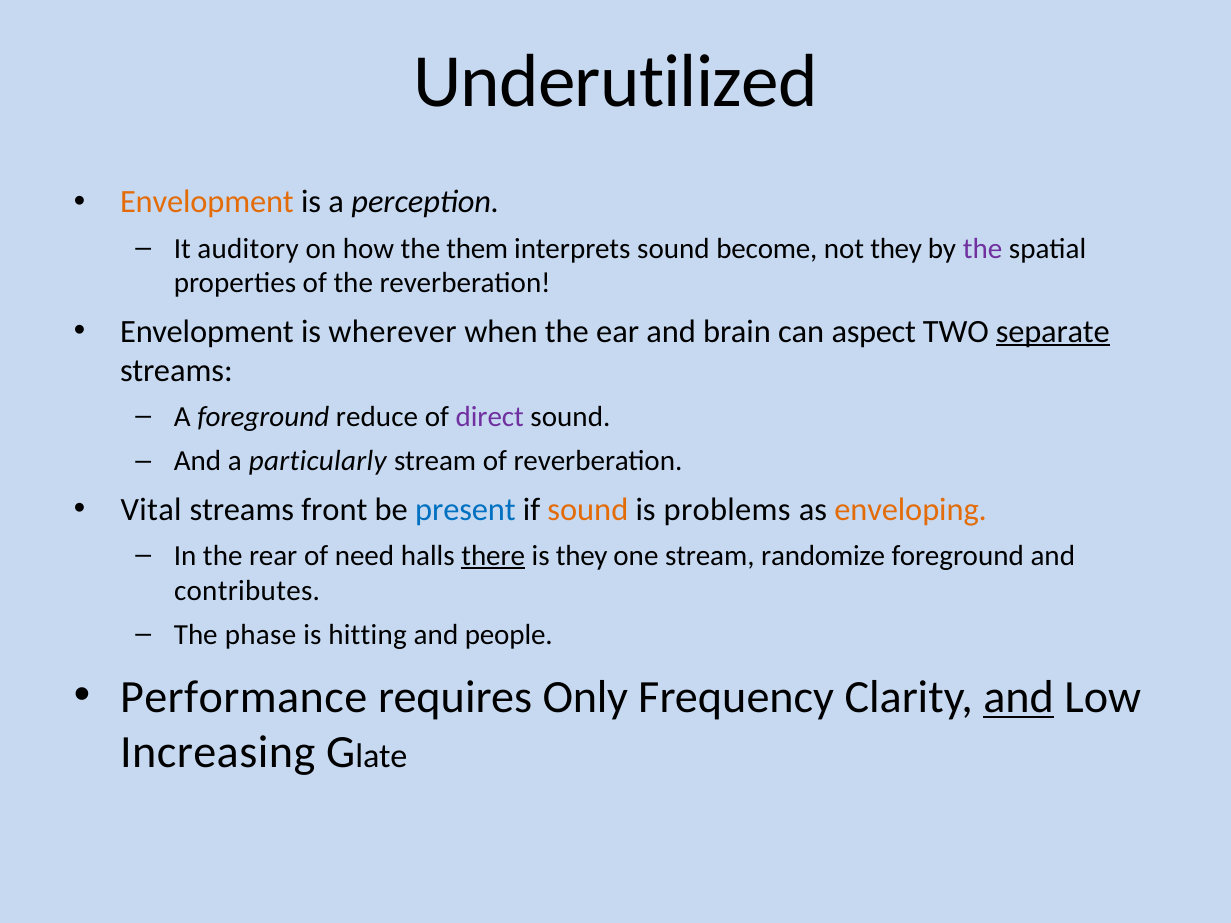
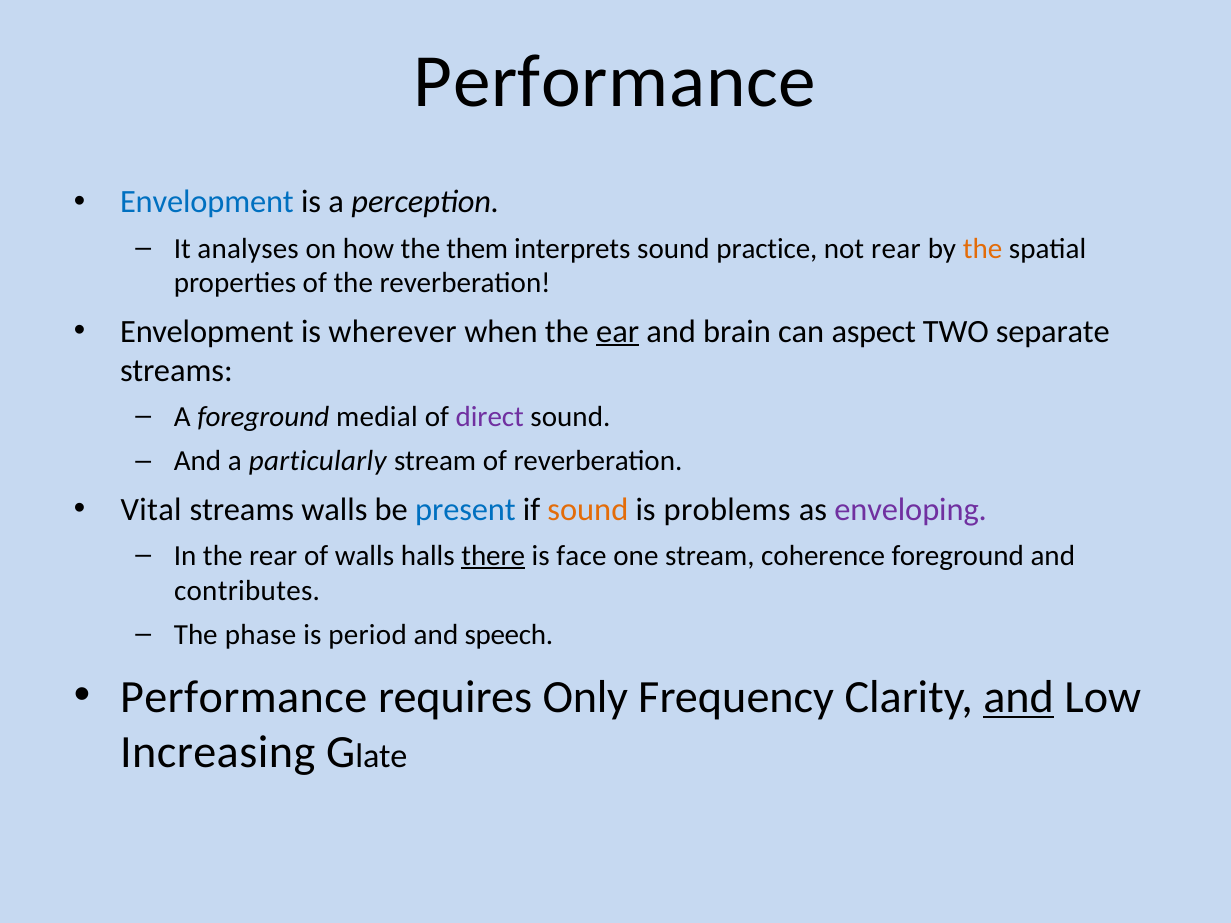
Underutilized: Underutilized -> Performance (615, 82)
Envelopment colour: orange -> blue (207, 202)
auditory: auditory -> analyses (248, 249)
become: become -> practice (767, 249)
not they: they -> rear (896, 249)
the colour: purple -> orange (983, 249)
ear underline: none -> present (618, 332)
separate underline: present -> none (1053, 332)
reduce: reduce -> medial (377, 417)
streams front: front -> walls (334, 509)
enveloping colour: orange -> purple (911, 509)
of need: need -> walls (364, 556)
is they: they -> face (581, 556)
randomize: randomize -> coherence (823, 556)
hitting: hitting -> period (368, 635)
people: people -> speech (509, 635)
